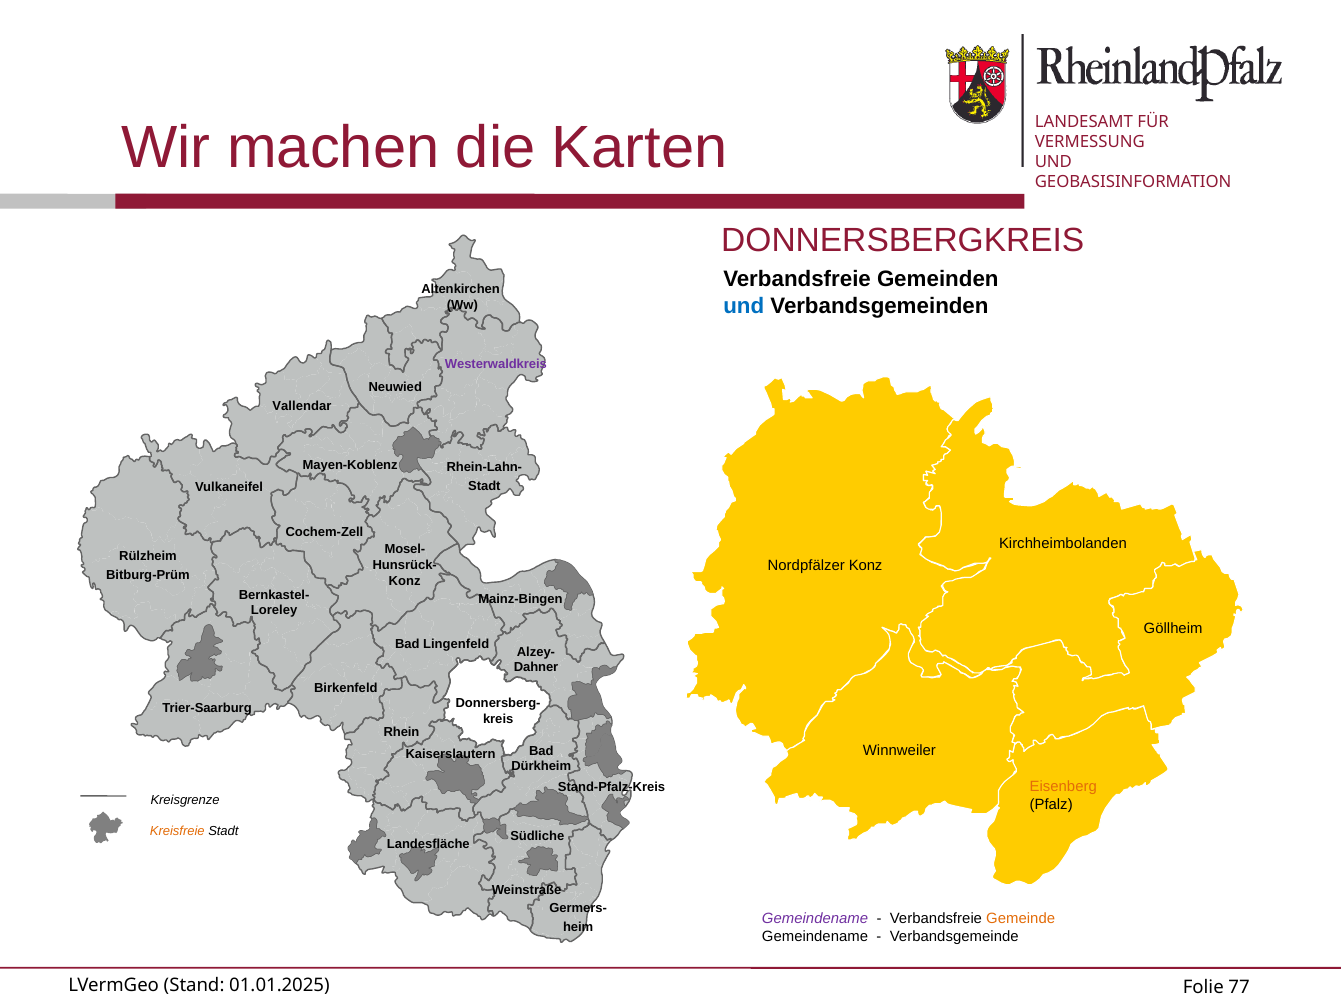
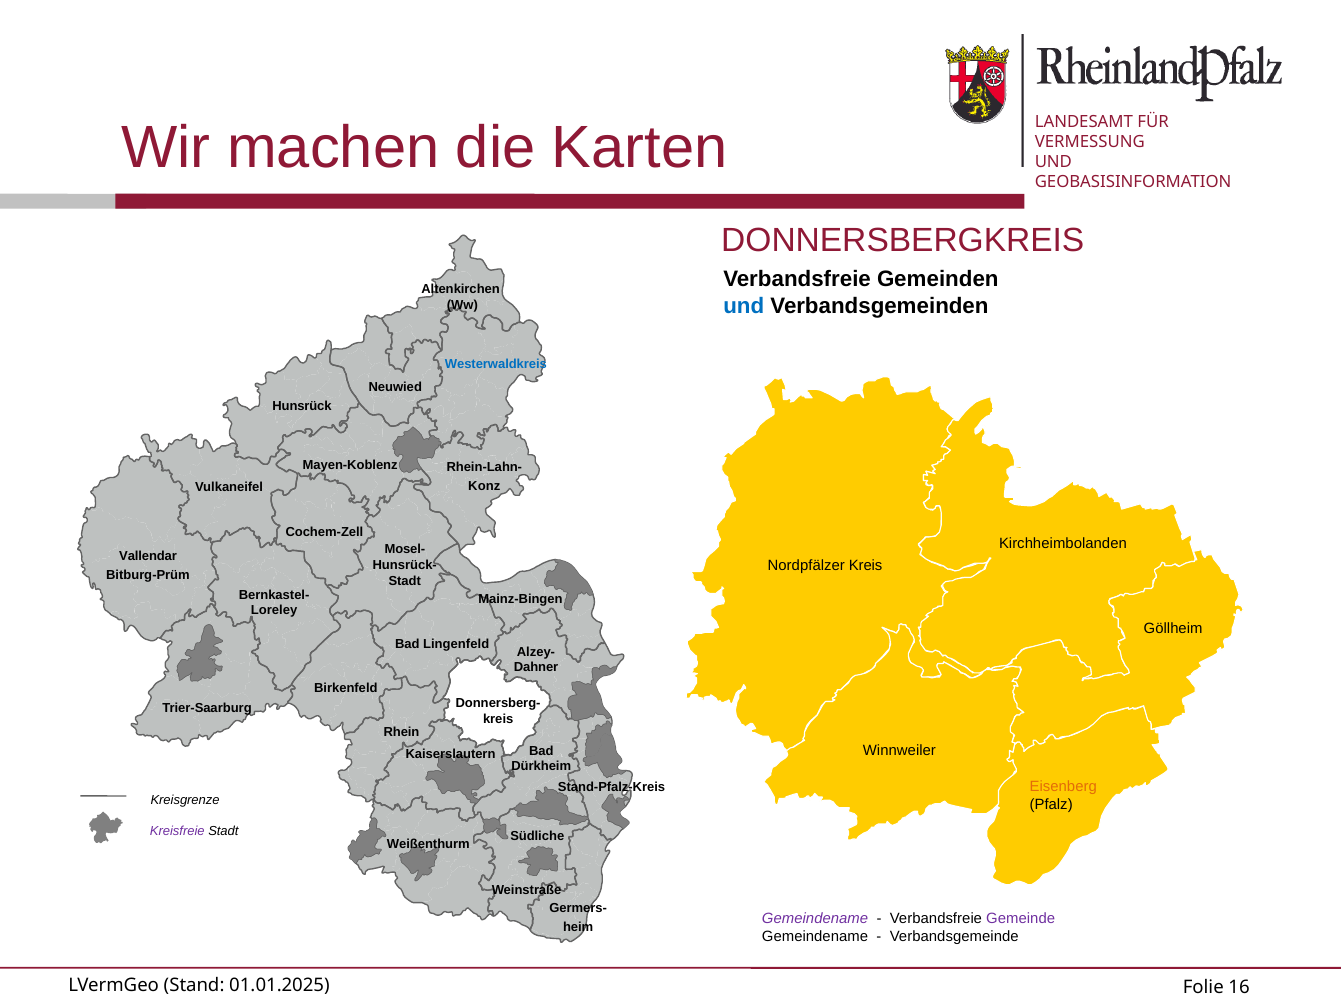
Westerwaldkreis colour: purple -> blue (496, 364)
Vallendar: Vallendar -> Hunsrück (302, 406)
Stadt: Stadt -> Konz (484, 486)
Rülzheim: Rülzheim -> Vallendar (148, 556)
Nordpfälzer Konz: Konz -> Kreis (866, 565)
Konz: Konz -> Stadt (405, 581)
Kreisfreie colour: orange -> purple (177, 831)
Landesfläche: Landesfläche -> Weißenthurm (428, 844)
Gemeinde colour: orange -> purple (1021, 918)
77: 77 -> 16 (1239, 987)
